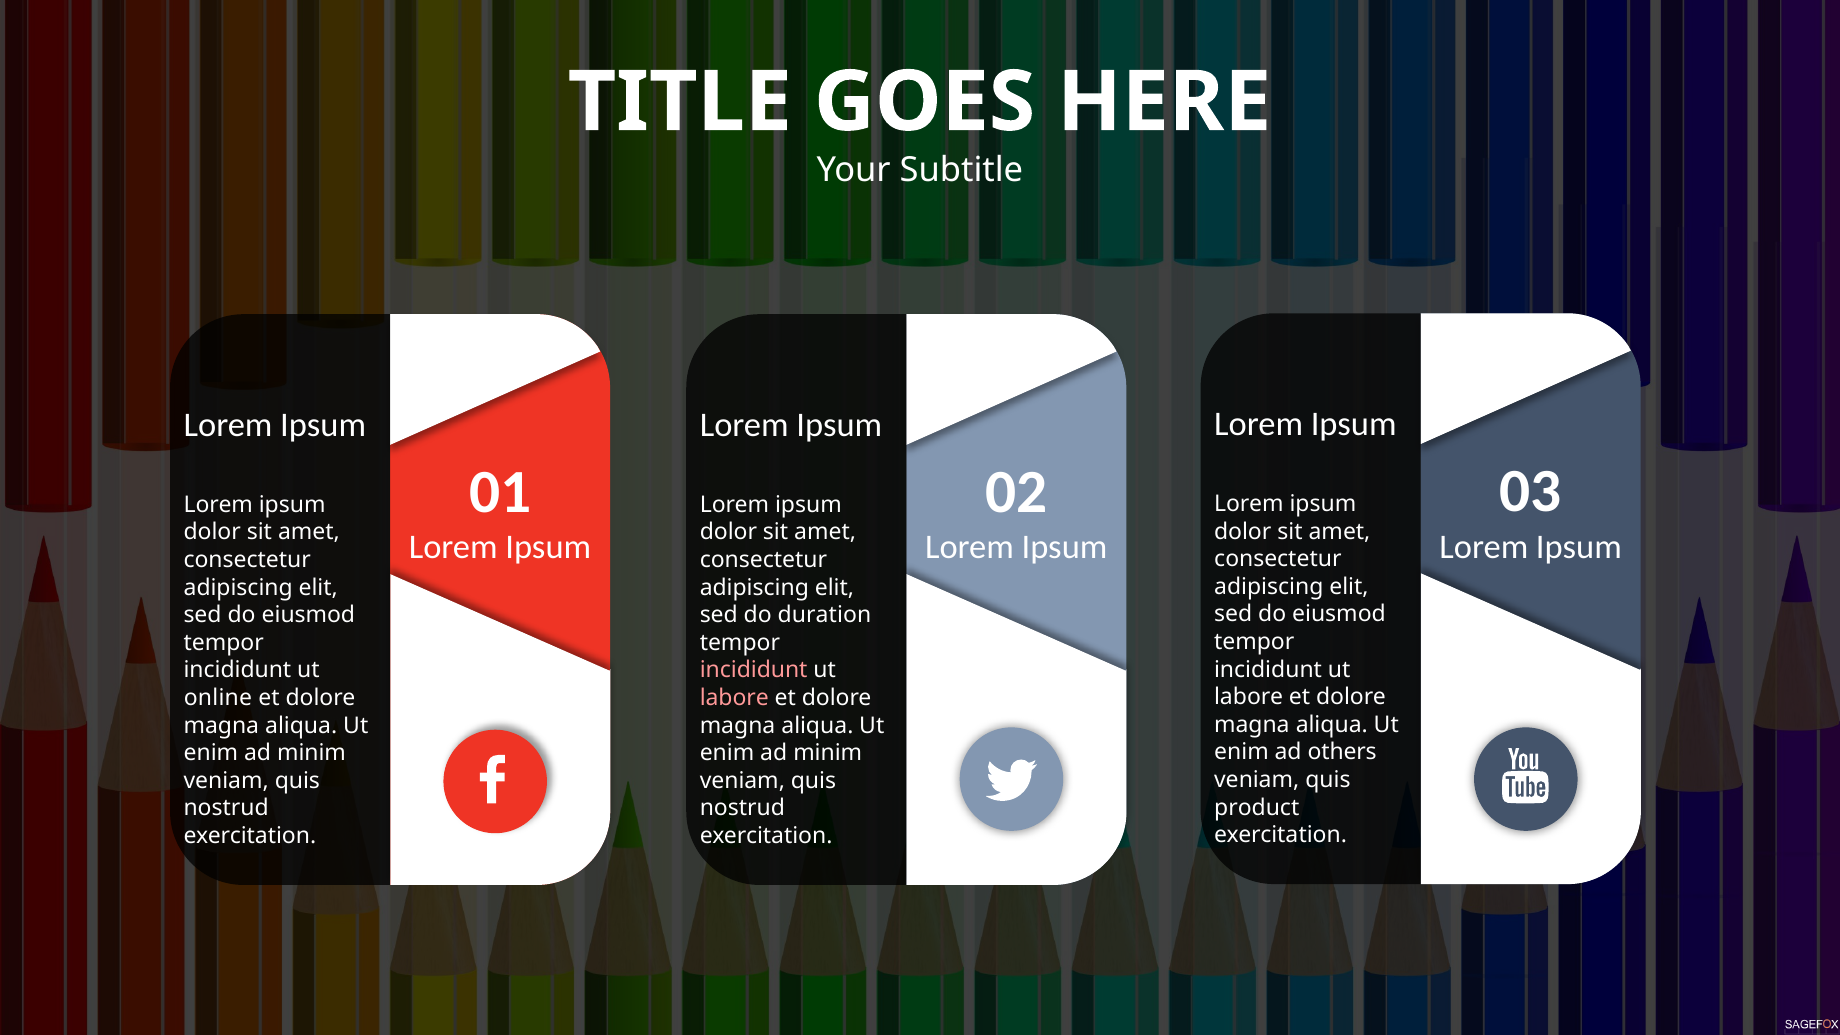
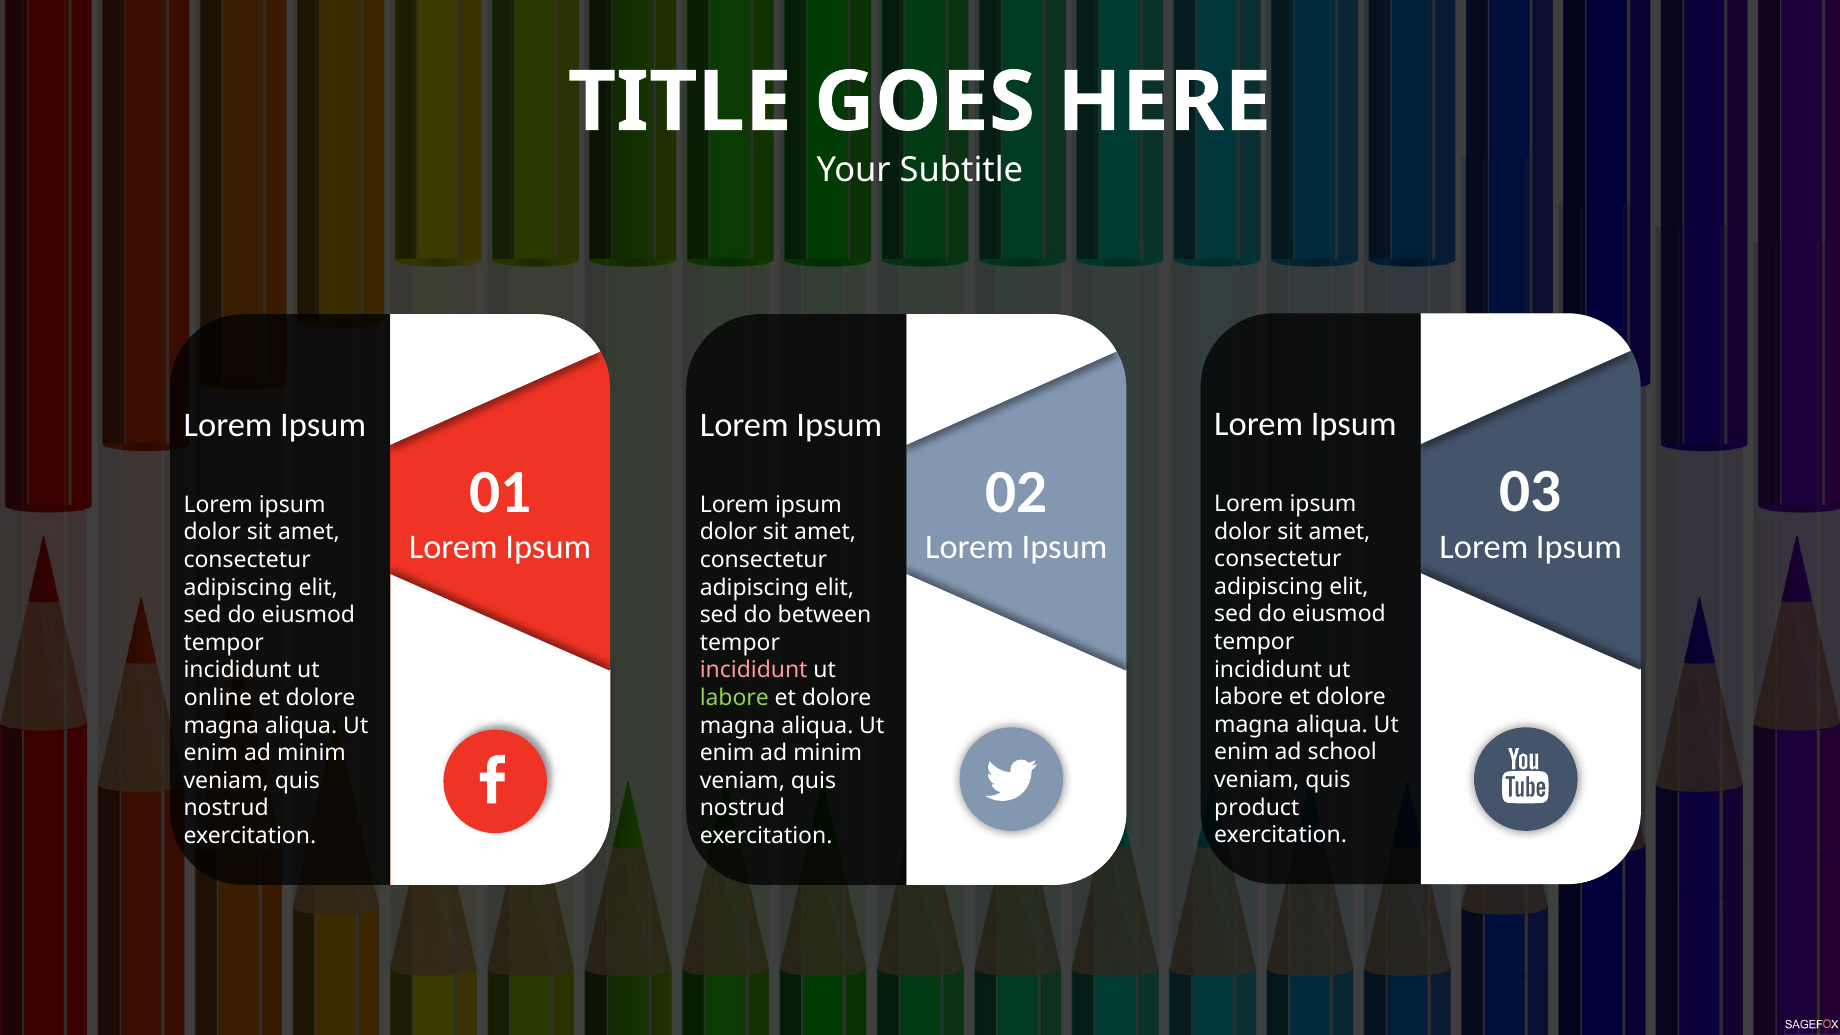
duration: duration -> between (824, 615)
labore colour: pink -> light green (734, 698)
others: others -> school (1342, 752)
